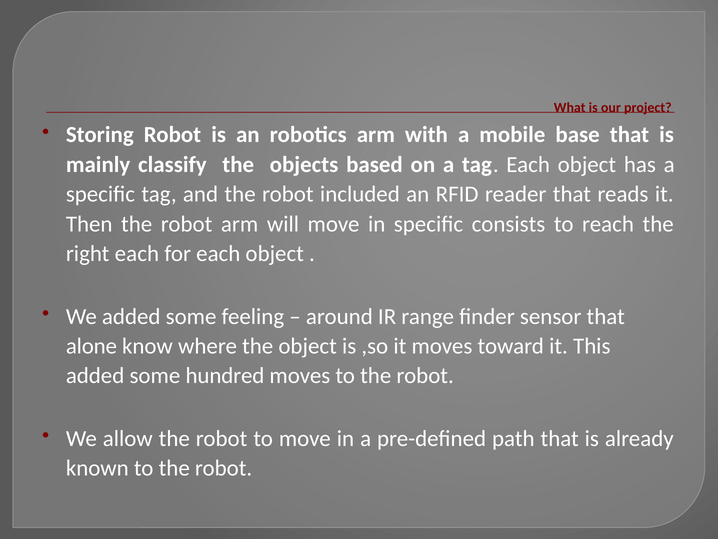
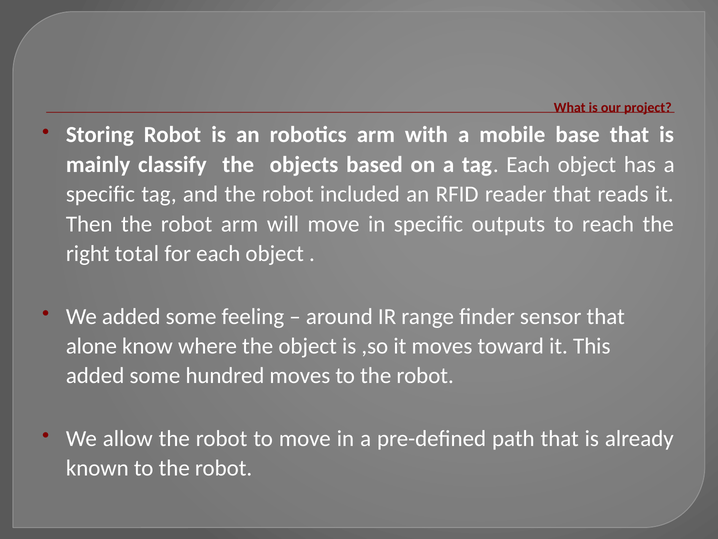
consists: consists -> outputs (508, 224)
right each: each -> total (137, 253)
